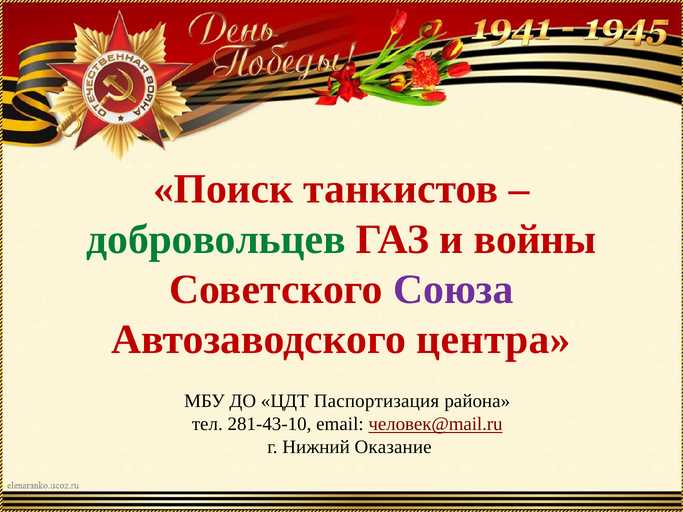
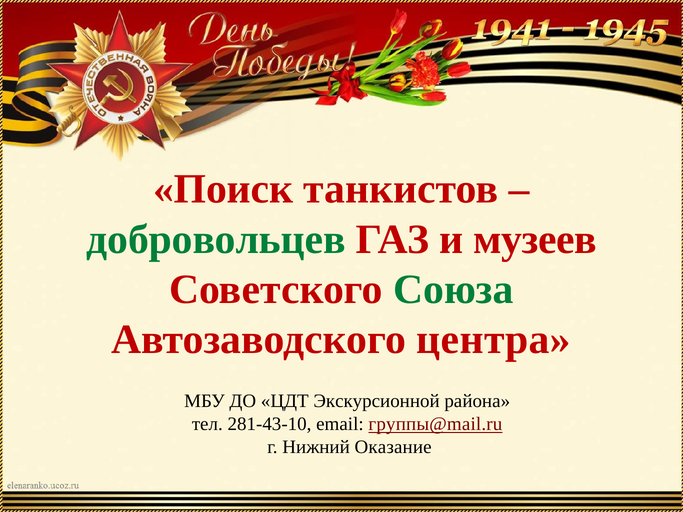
войны: войны -> музеев (535, 239)
Союза colour: purple -> green (453, 289)
Паспортизация: Паспортизация -> Экскурсионной (377, 401)
человек@mail.ru: человек@mail.ru -> группы@mail.ru (435, 424)
